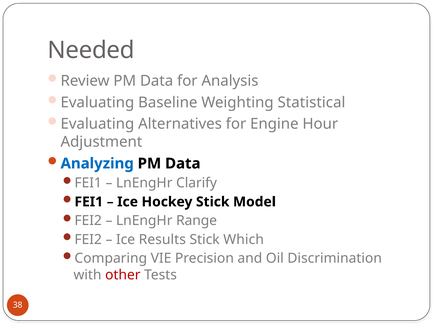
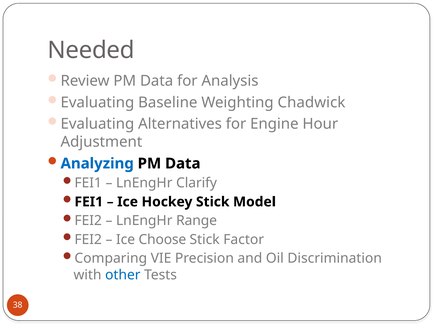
Statistical: Statistical -> Chadwick (311, 102)
Results: Results -> Choose (162, 239)
Which: Which -> Factor (244, 239)
other colour: red -> blue (123, 275)
